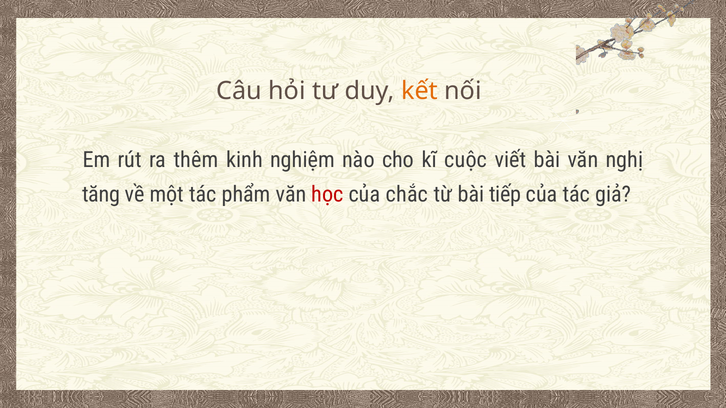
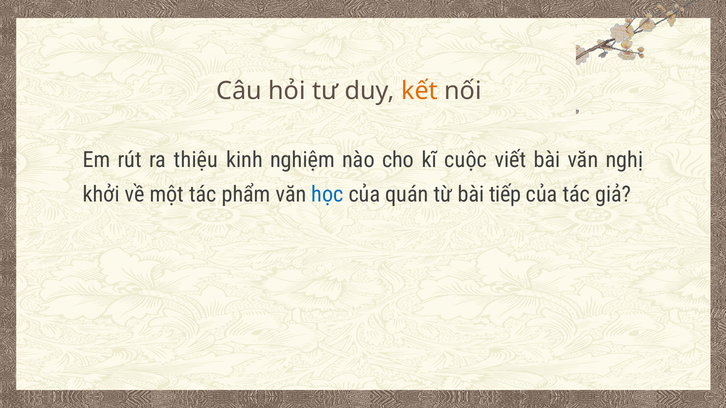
thêm: thêm -> thiệu (196, 160)
tăng: tăng -> khởi (101, 195)
học colour: red -> blue (327, 195)
chắc: chắc -> quán (407, 195)
